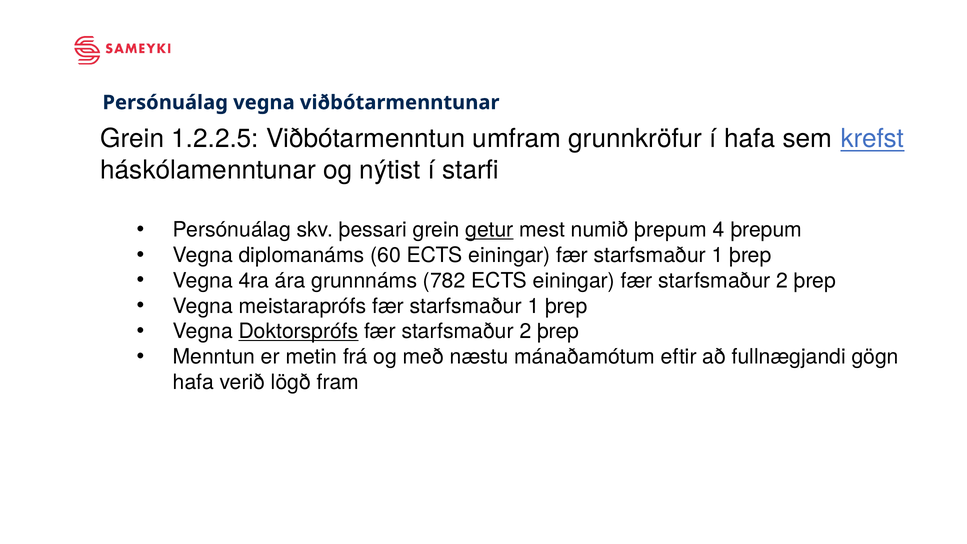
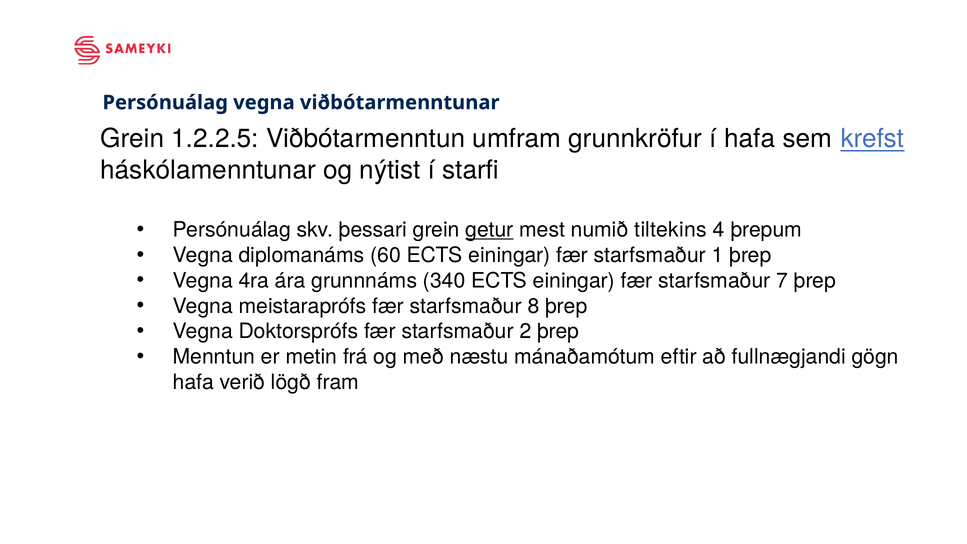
numið þrepum: þrepum -> tiltekins (671, 230)
782: 782 -> 340 (444, 281)
einingar fær starfsmaður 2: 2 -> 7 (782, 281)
meistaraprófs fær starfsmaður 1: 1 -> 8 (533, 306)
Doktorsprófs underline: present -> none (298, 331)
